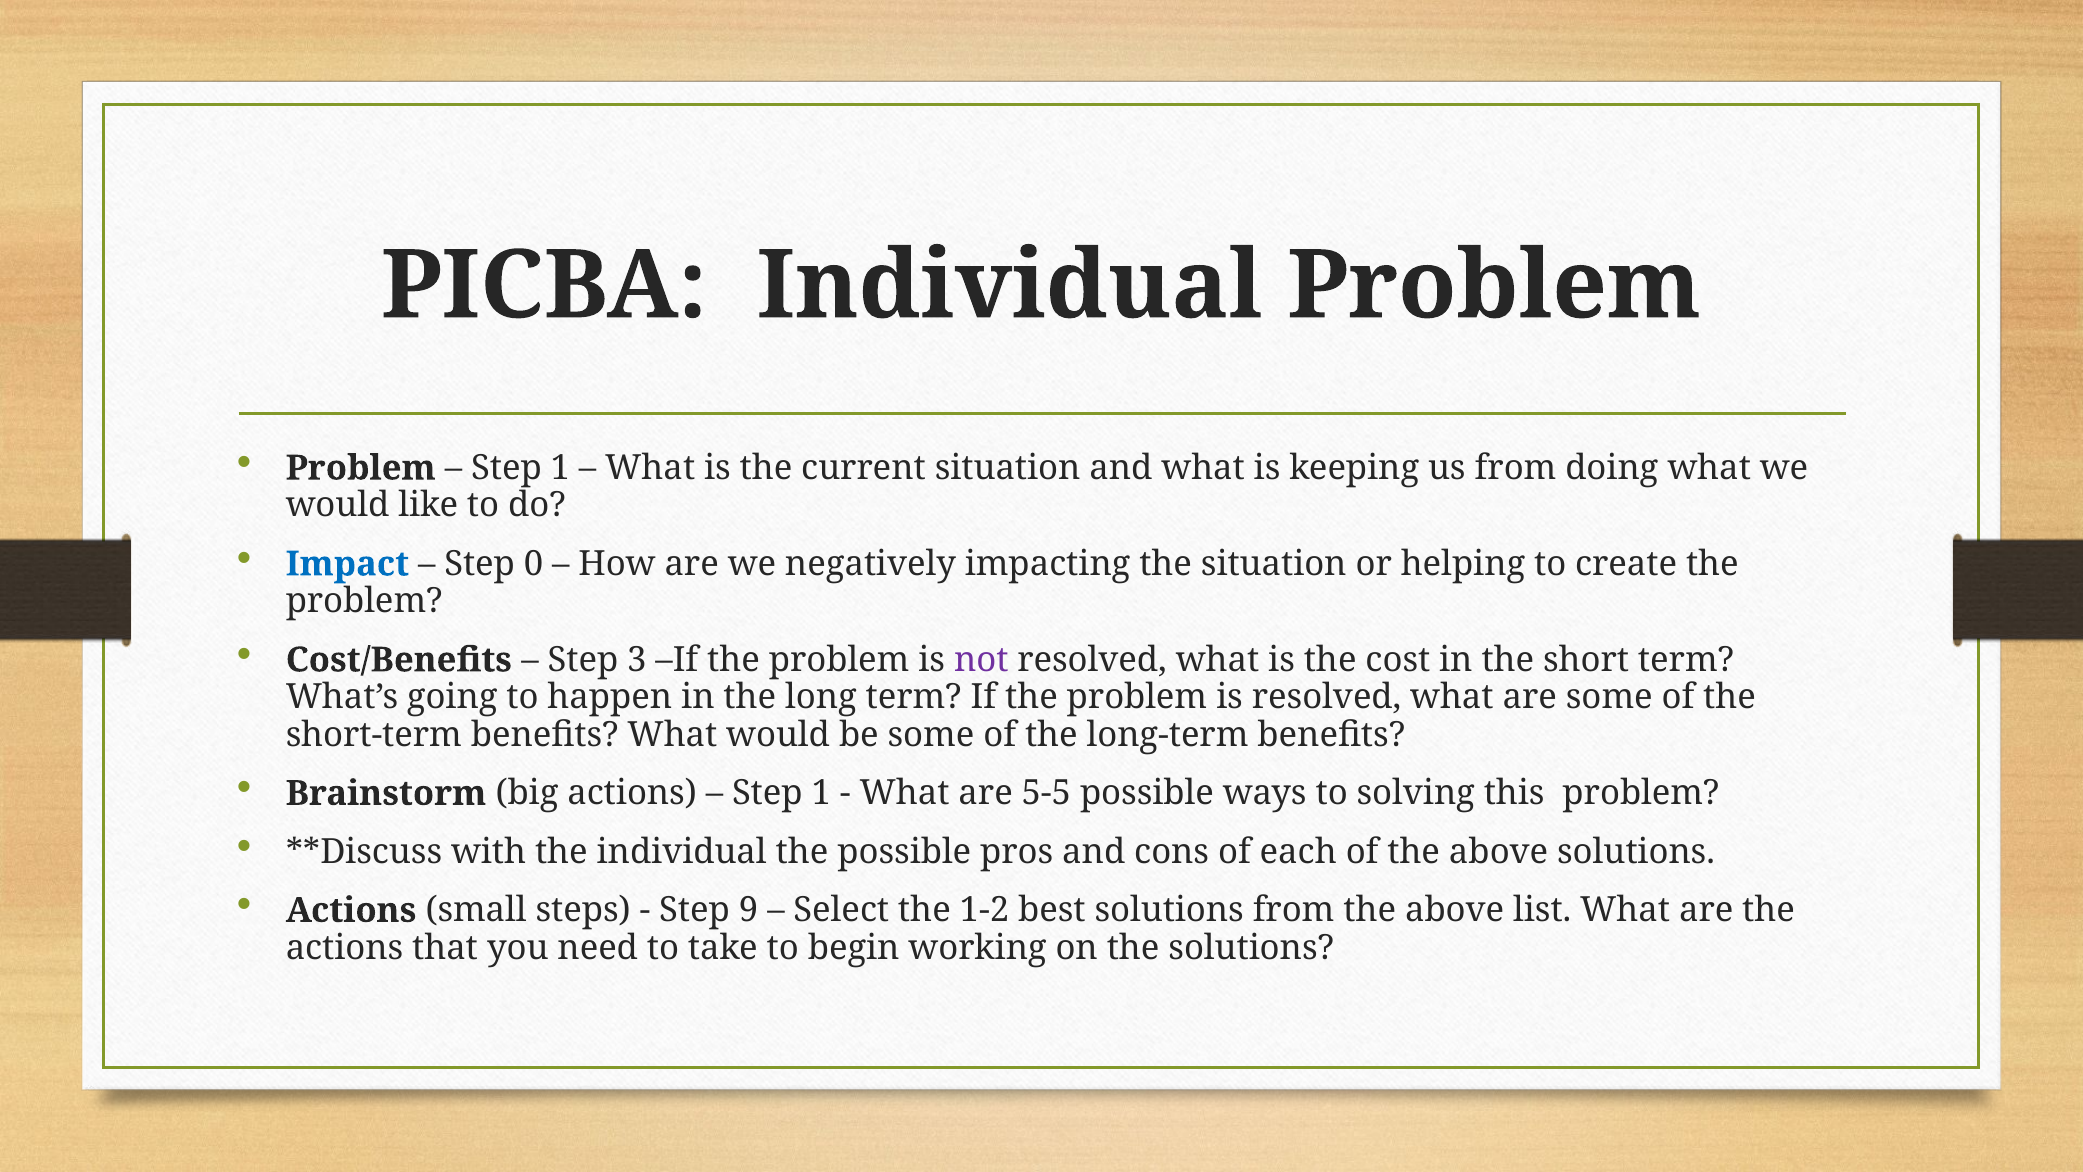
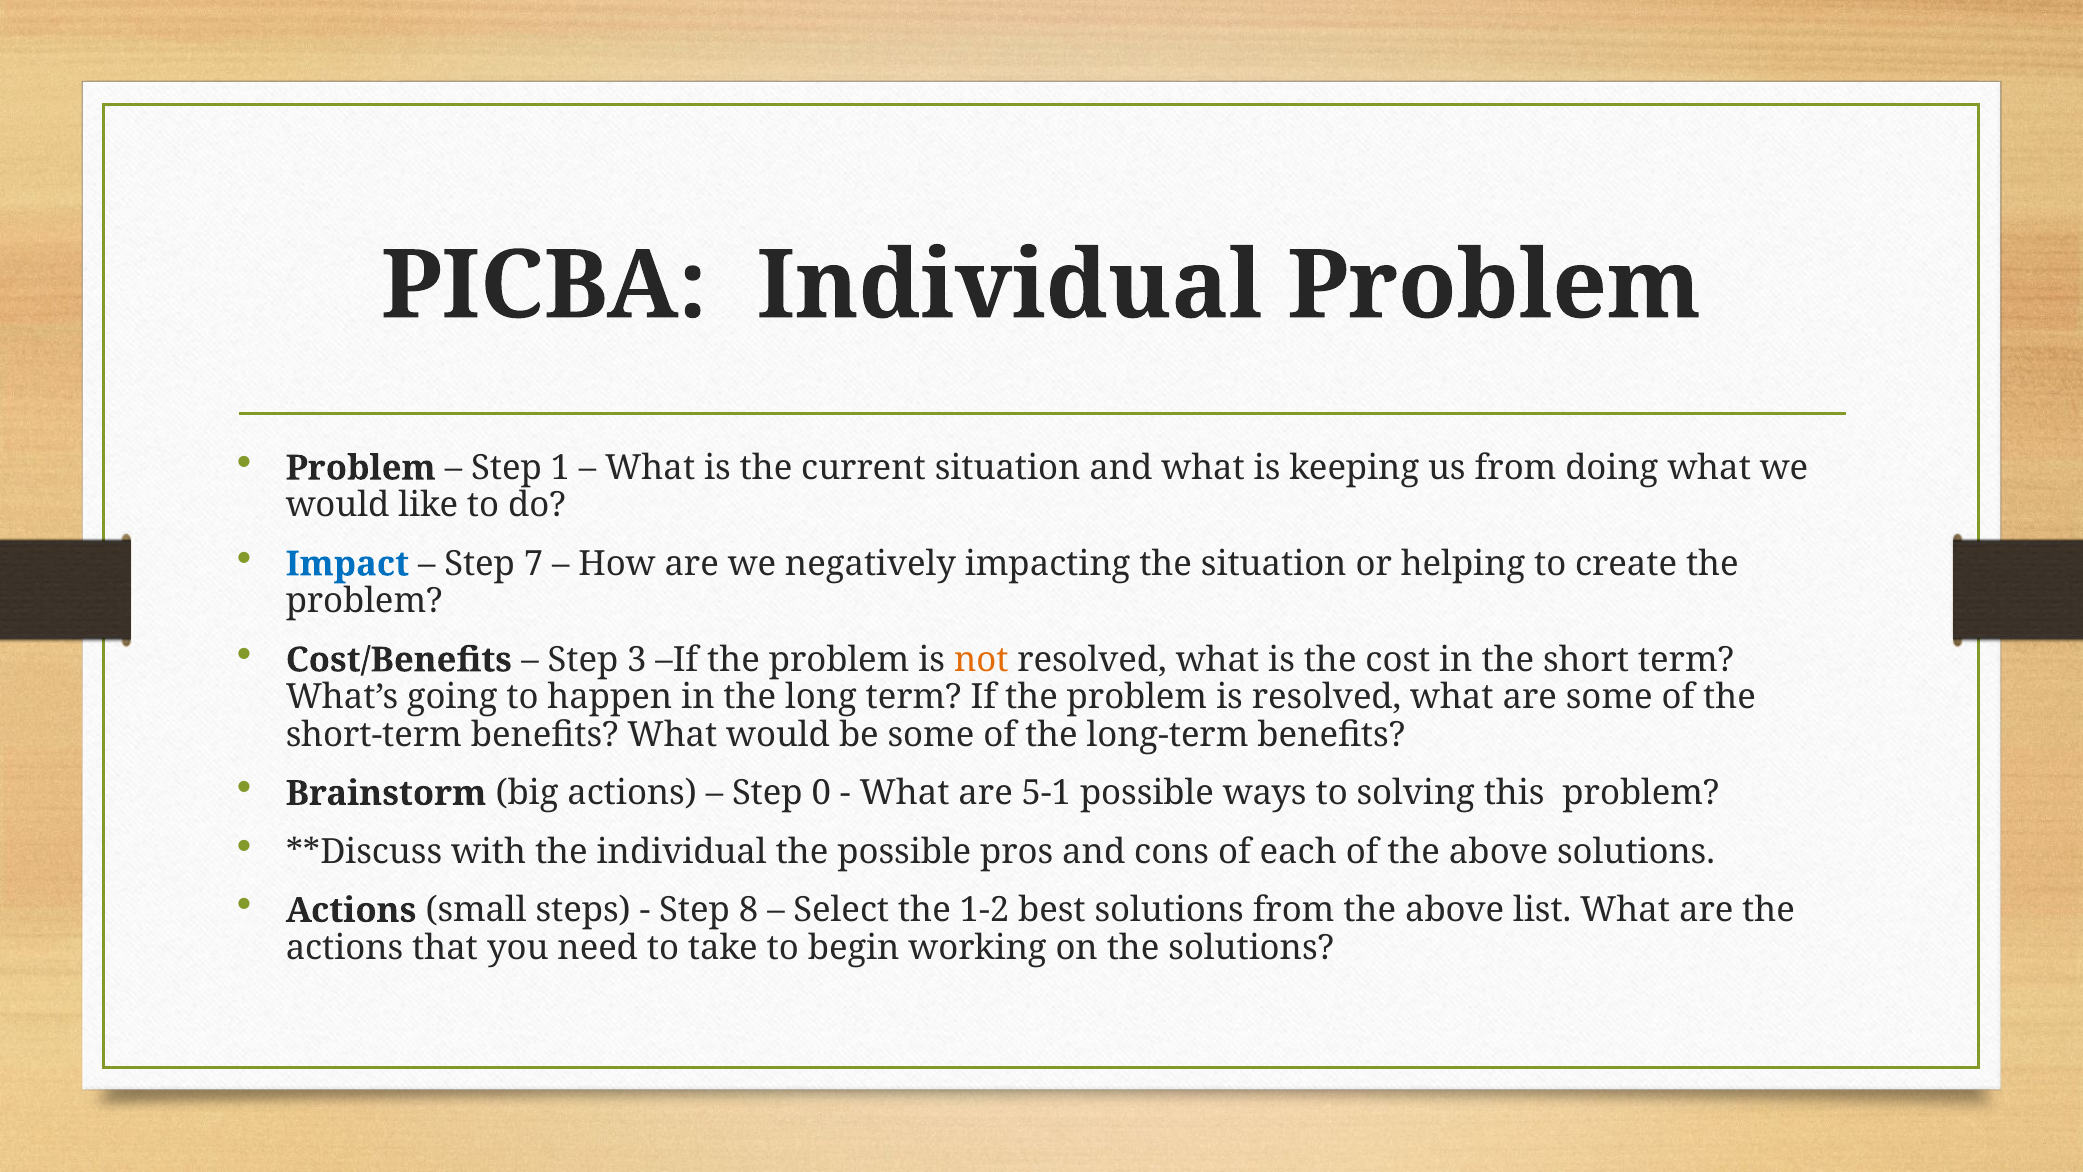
0: 0 -> 7 (534, 564)
not colour: purple -> orange (981, 660)
1: 1 -> 0 (821, 793)
5-5: 5-5 -> 5-1 (1046, 793)
9: 9 -> 8 (749, 910)
